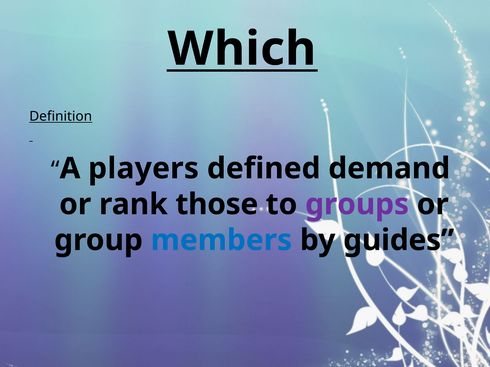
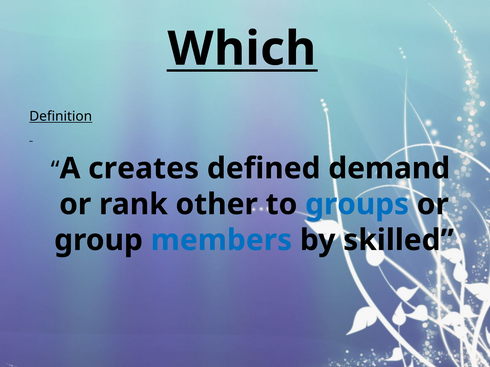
players: players -> creates (144, 169)
those: those -> other (217, 205)
groups colour: purple -> blue (357, 205)
guides: guides -> skilled (399, 241)
